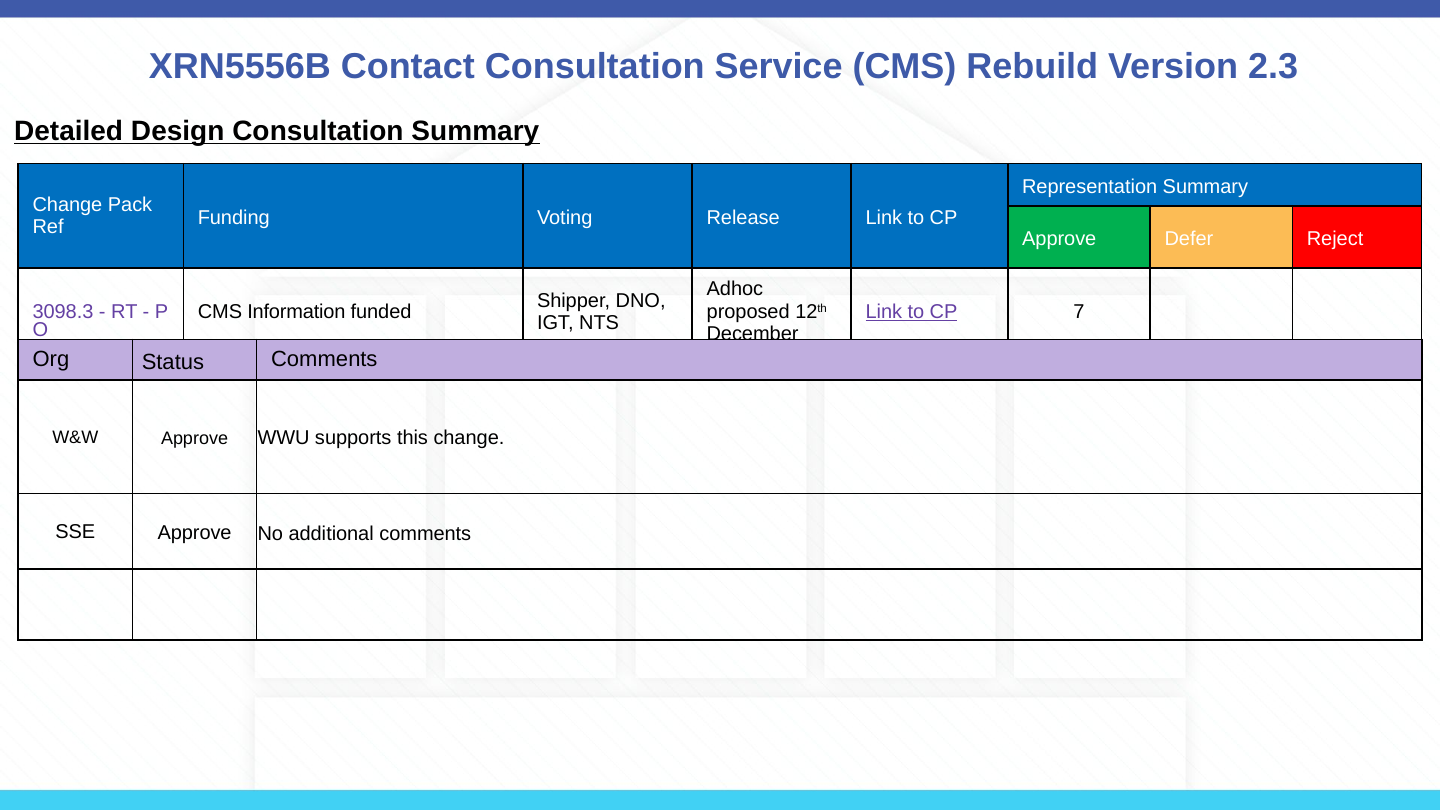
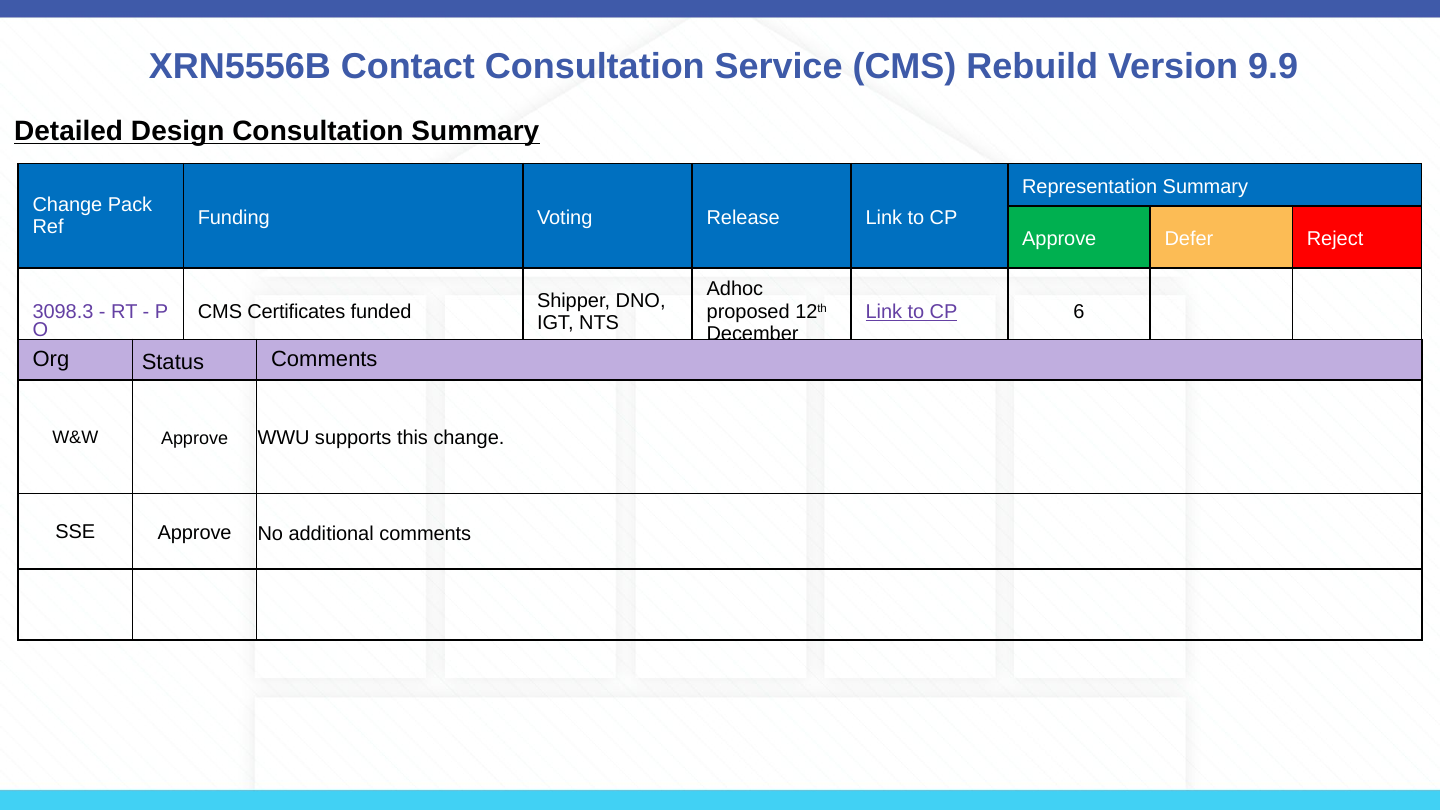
2.3: 2.3 -> 9.9 (1273, 67)
Information: Information -> Certificates (296, 312)
7: 7 -> 6 (1079, 312)
